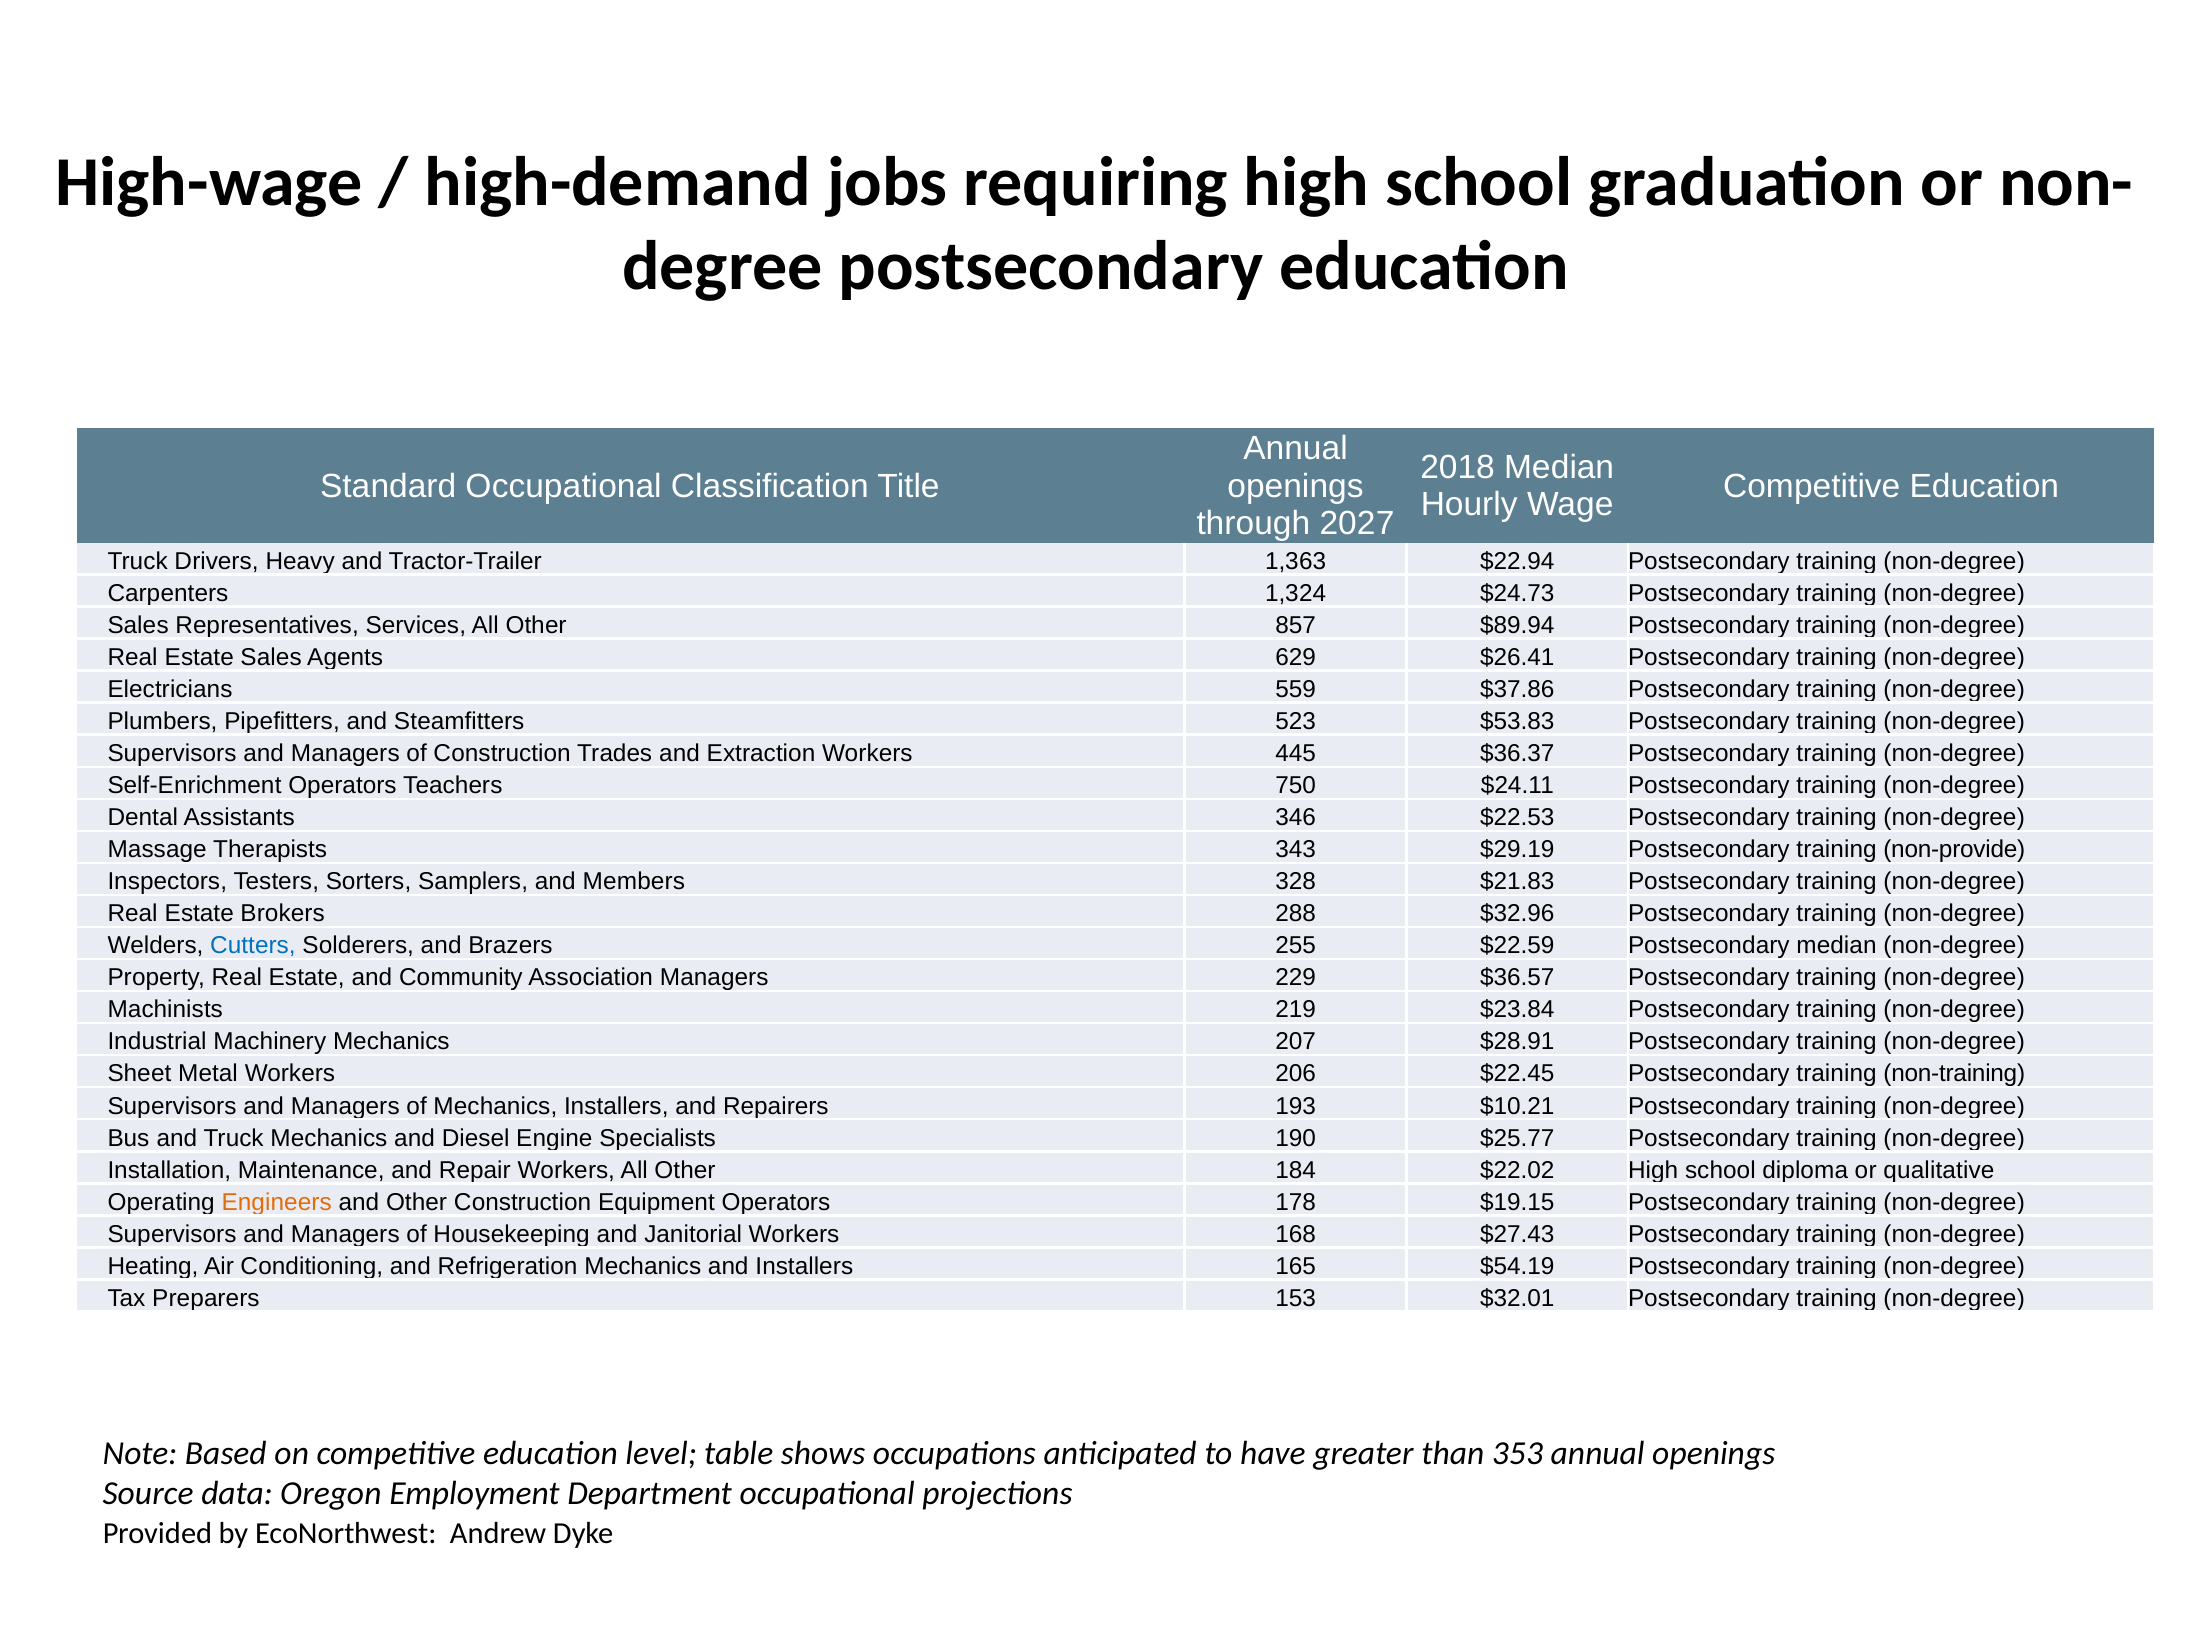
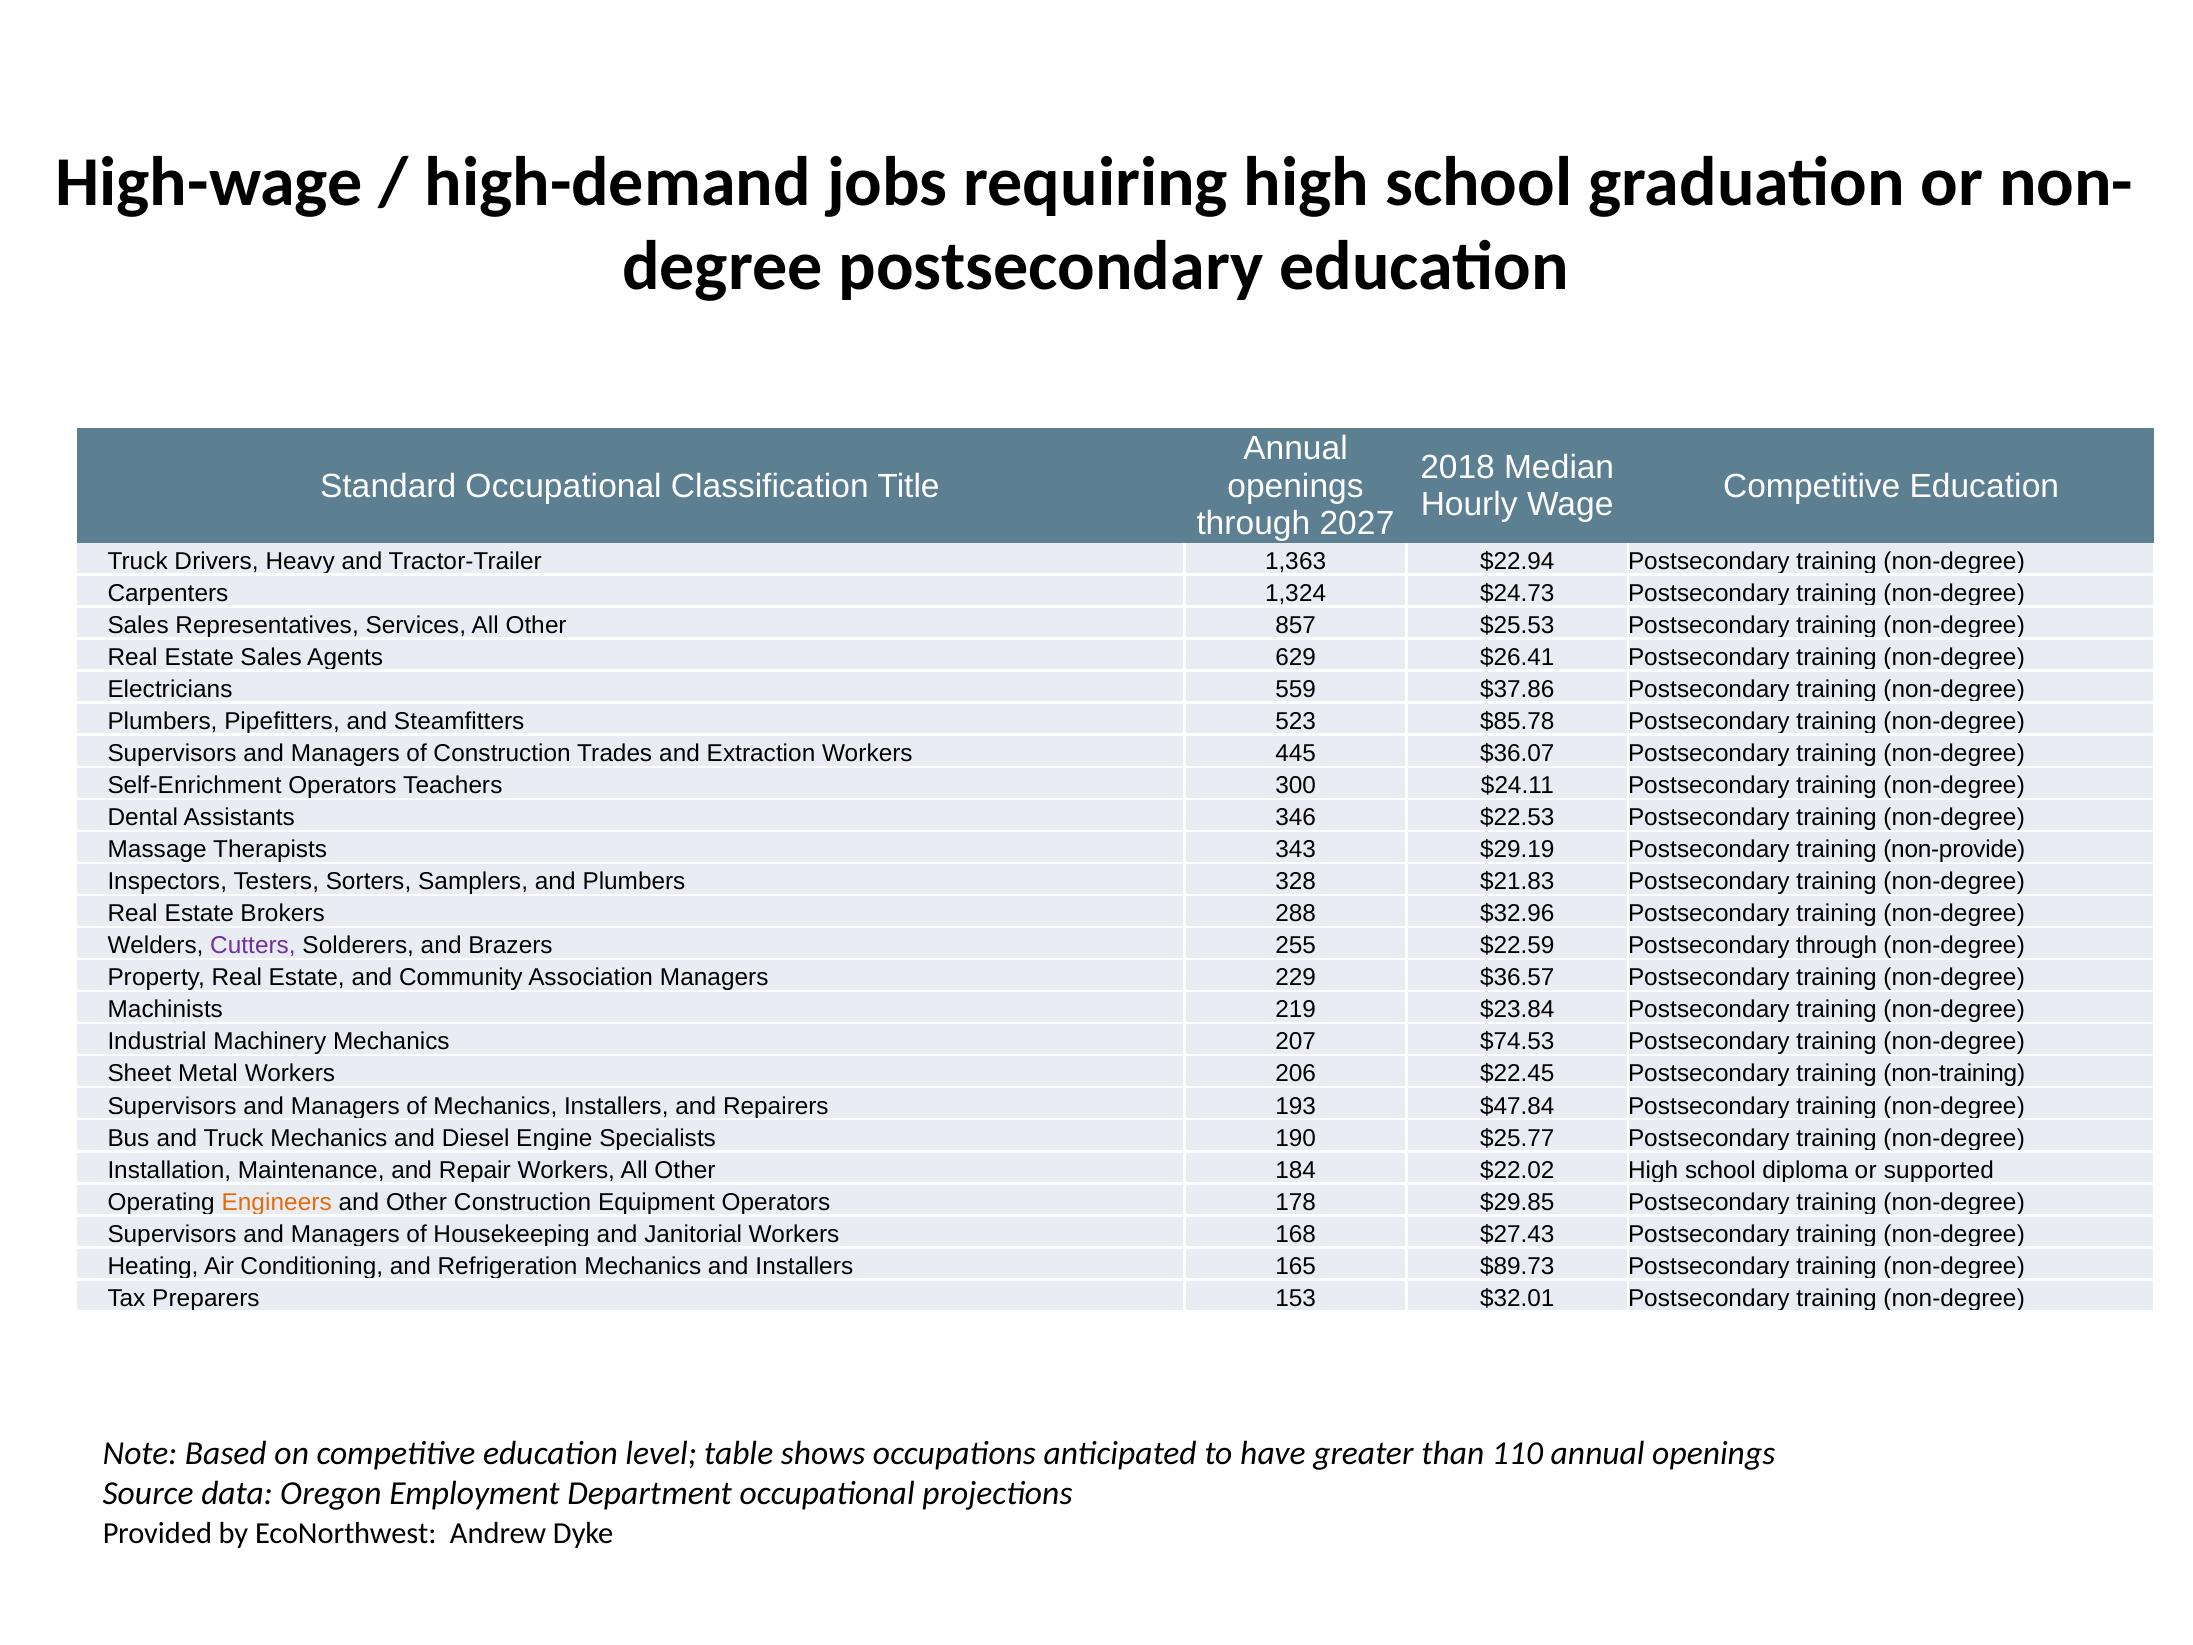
$89.94: $89.94 -> $25.53 (1517, 625)
$53.83: $53.83 -> $85.78 (1517, 721)
$36.37: $36.37 -> $36.07 (1517, 753)
750: 750 -> 300 (1296, 786)
and Members: Members -> Plumbers (634, 882)
Cutters colour: blue -> purple (253, 946)
Postsecondary median: median -> through (1837, 946)
$28.91: $28.91 -> $74.53 (1517, 1042)
$10.21: $10.21 -> $47.84 (1517, 1106)
qualitative: qualitative -> supported (1939, 1170)
$19.15: $19.15 -> $29.85 (1517, 1202)
$54.19: $54.19 -> $89.73 (1517, 1266)
353: 353 -> 110 (1517, 1453)
